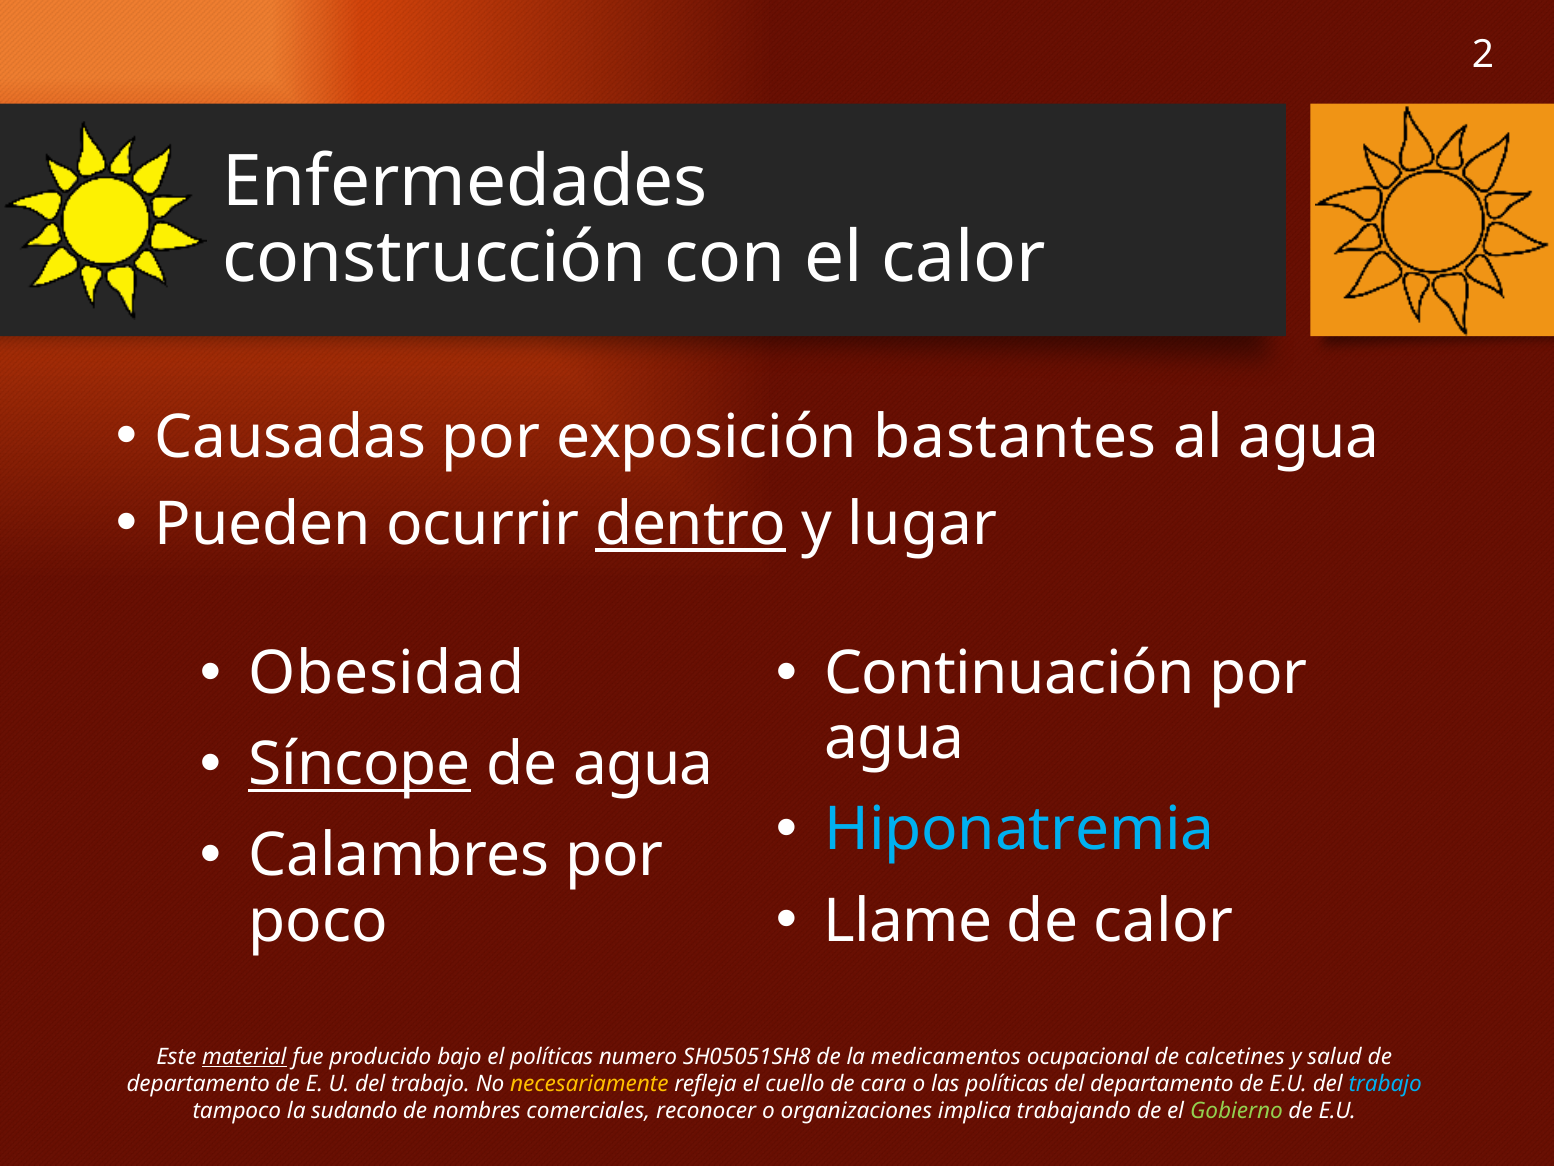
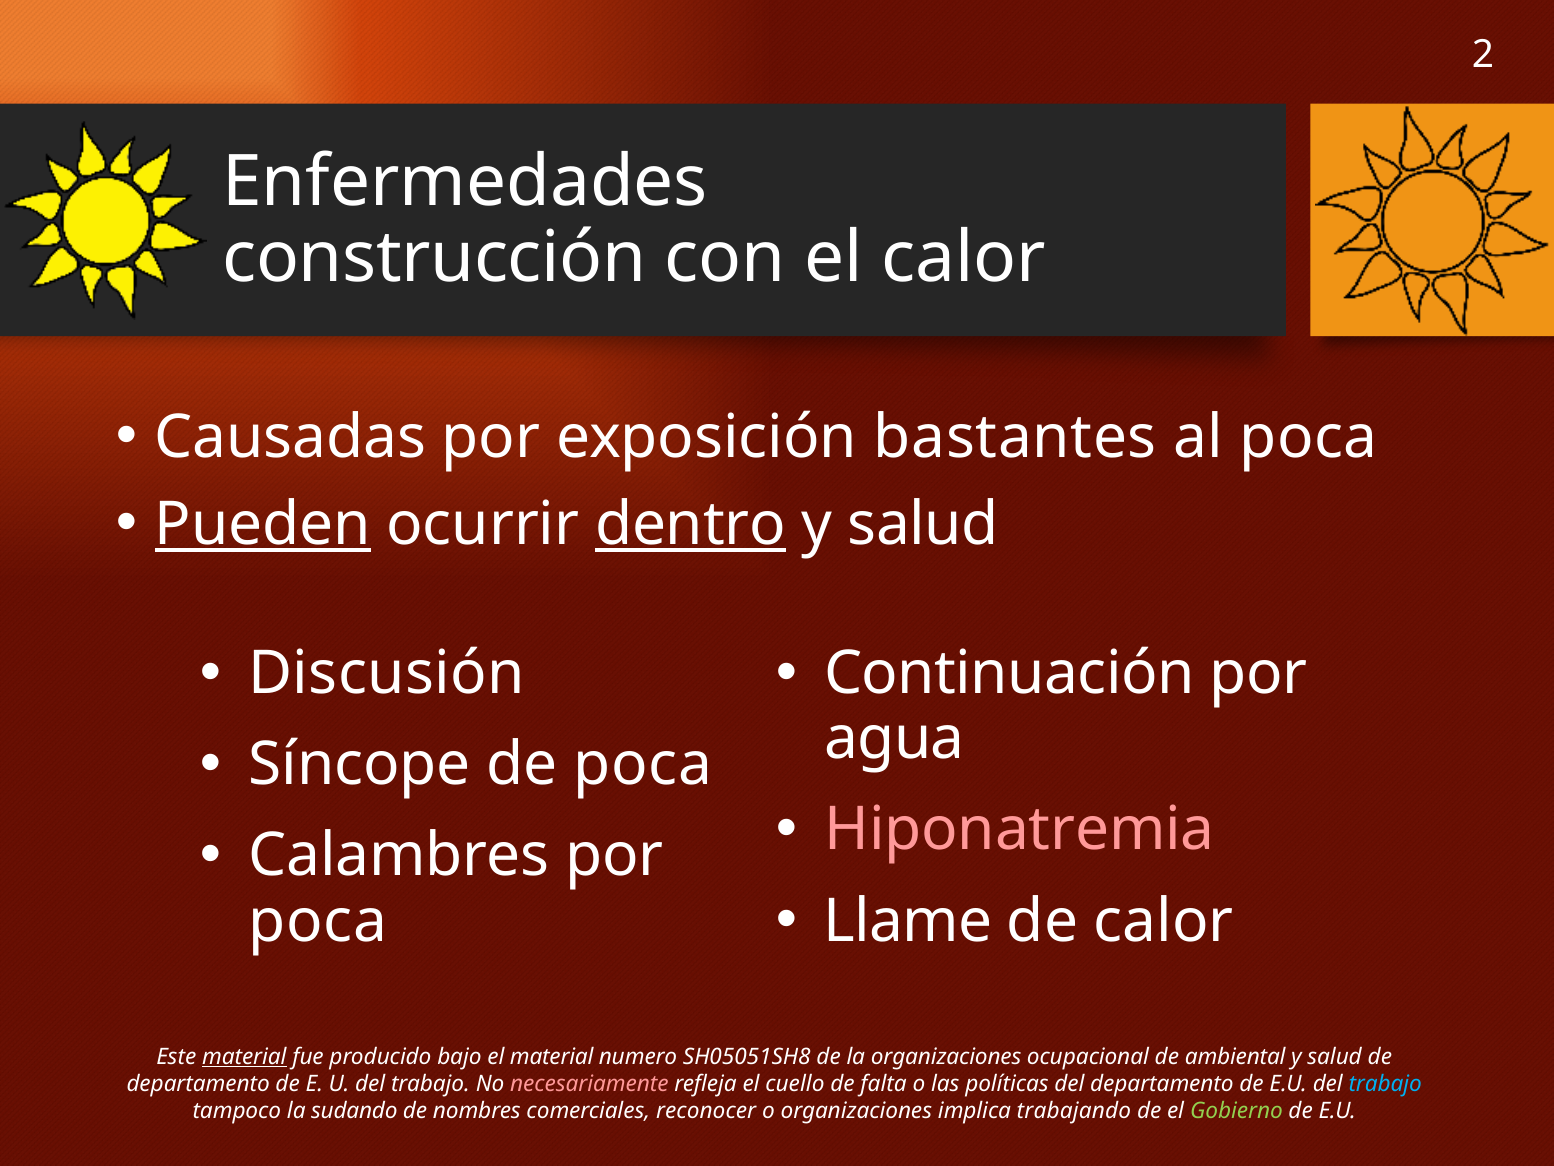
al agua: agua -> poca (1309, 437)
Pueden underline: none -> present (263, 524)
lugar: lugar -> salud (923, 524)
Obesidad: Obesidad -> Discusión (387, 673)
Síncope underline: present -> none (360, 764)
de agua: agua -> poca (643, 764)
Hiponatremia colour: light blue -> pink (1020, 830)
poco: poco -> poca (318, 921)
el políticas: políticas -> material (552, 1056)
la medicamentos: medicamentos -> organizaciones (946, 1056)
calcetines: calcetines -> ambiental (1235, 1056)
necesariamente colour: yellow -> pink (589, 1084)
cara: cara -> falta (884, 1084)
